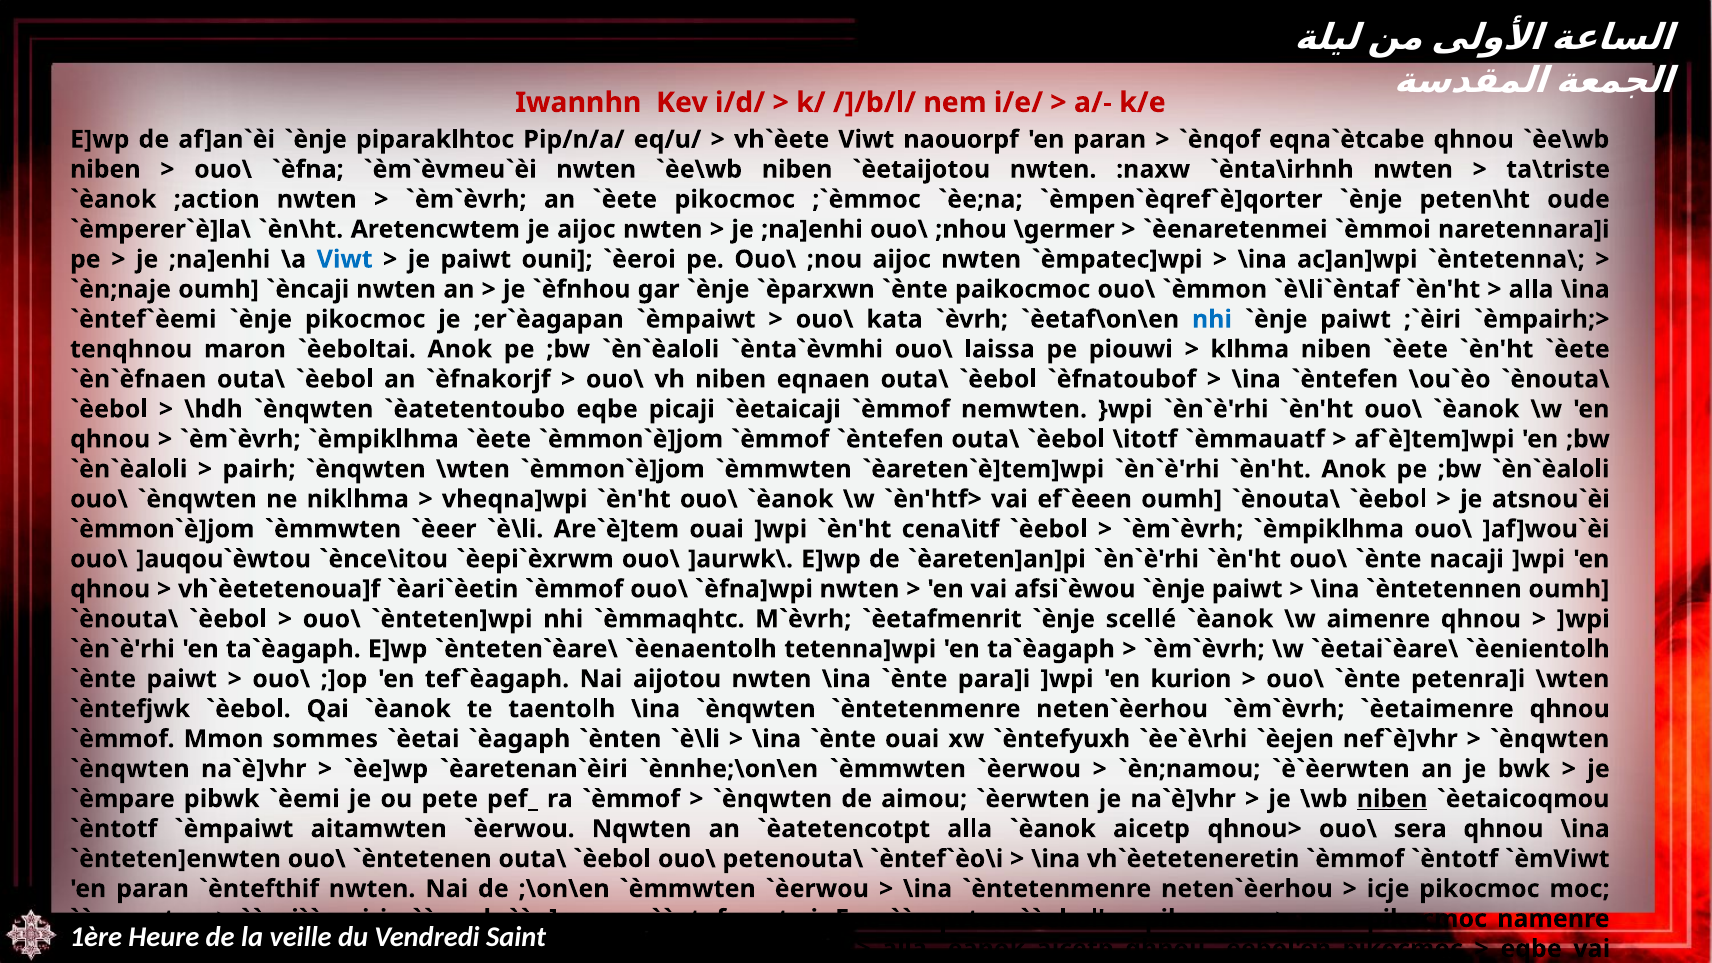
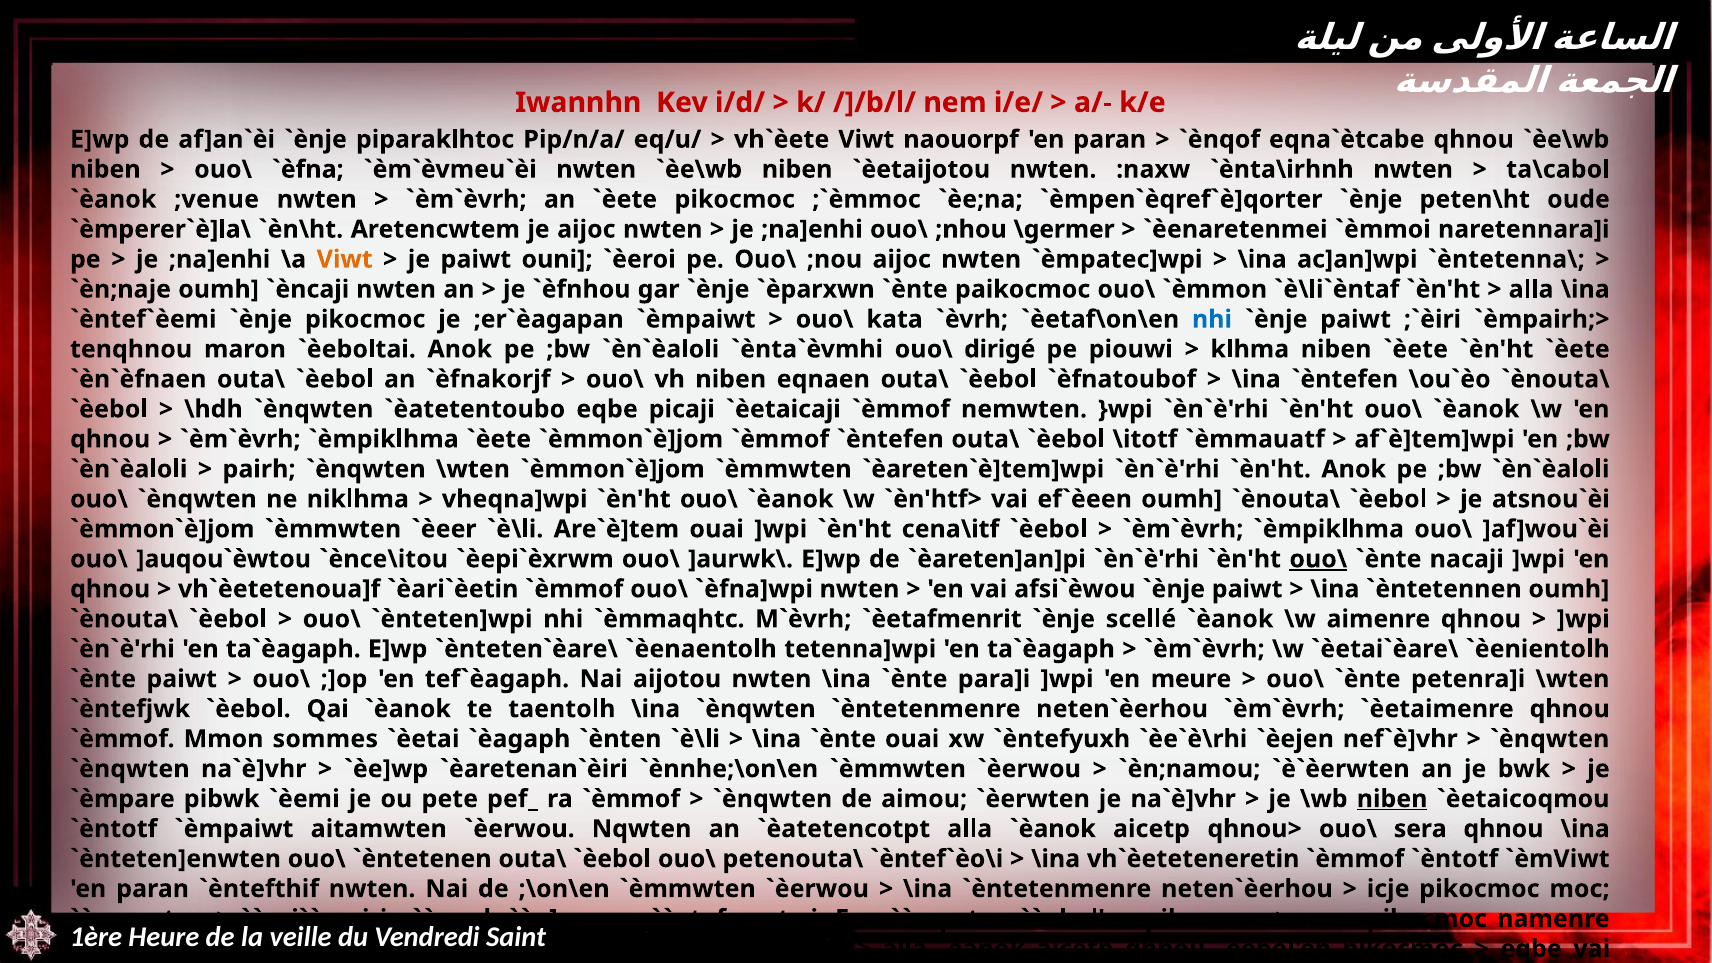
ta\triste: ta\triste -> ta\cabol (1558, 169)
;action: ;action -> ;venue (217, 199)
Viwt colour: blue -> orange (345, 259)
laissa: laissa -> dirigé (1000, 349)
ouo\ underline: none -> present (1318, 559)
kurion: kurion -> meure (1191, 679)
